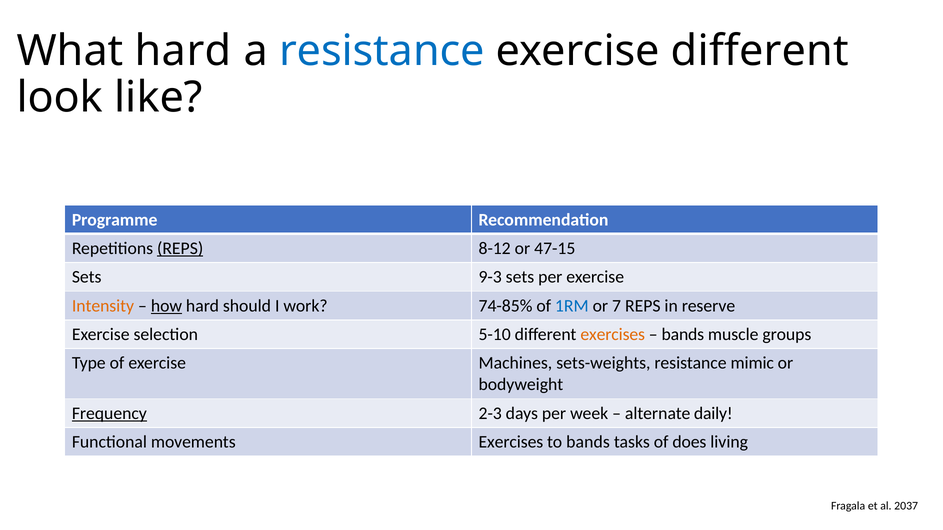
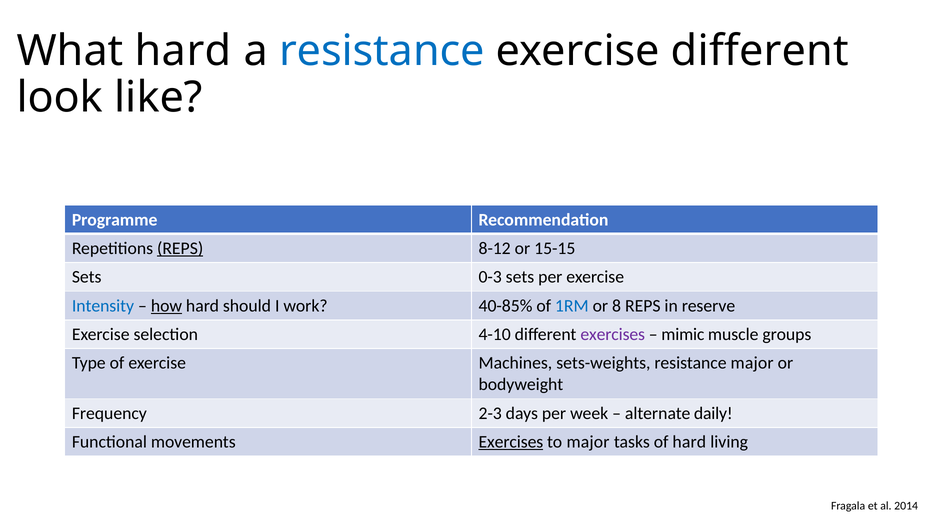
47-15: 47-15 -> 15-15 (555, 249)
9-3: 9-3 -> 0-3 (490, 277)
Intensity colour: orange -> blue (103, 306)
74-85%: 74-85% -> 40-85% (505, 306)
7: 7 -> 8 (617, 306)
5-10: 5-10 -> 4-10 (495, 335)
exercises colour: orange -> purple (613, 335)
bands: bands -> mimic (683, 335)
resistance mimic: mimic -> major (752, 363)
Frequency underline: present -> none (109, 414)
Exercises underline: none -> present (511, 442)
to bands: bands -> major (588, 442)
of does: does -> hard (689, 442)
2037: 2037 -> 2014 (906, 506)
